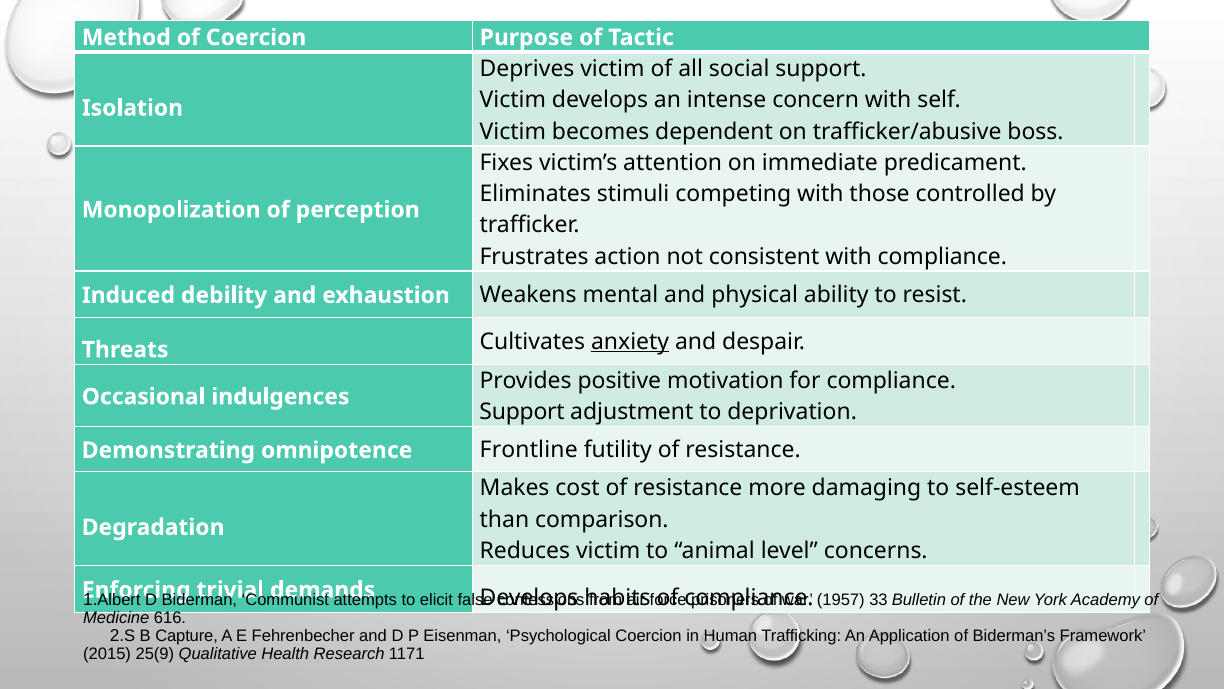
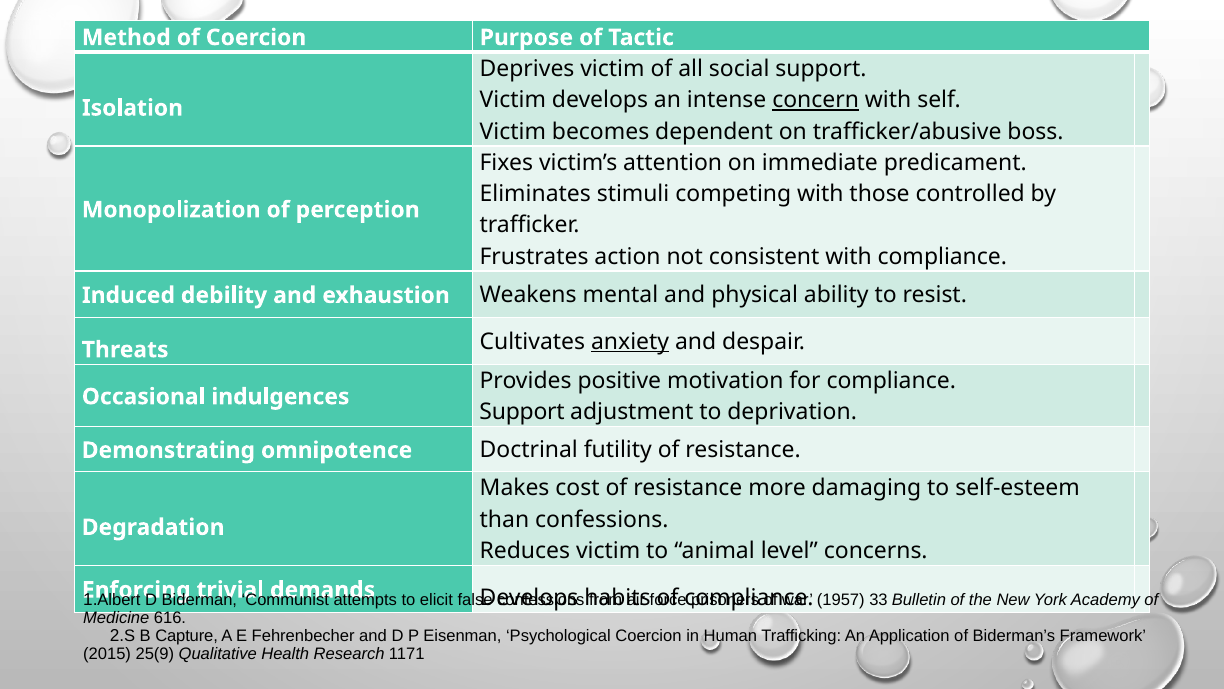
concern underline: none -> present (816, 100)
Frontline: Frontline -> Doctrinal (529, 450)
than comparison: comparison -> confessions (602, 519)
